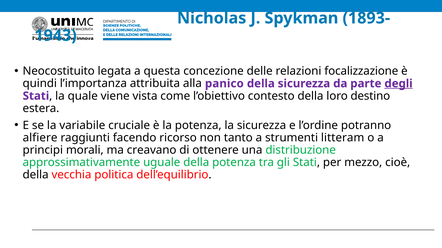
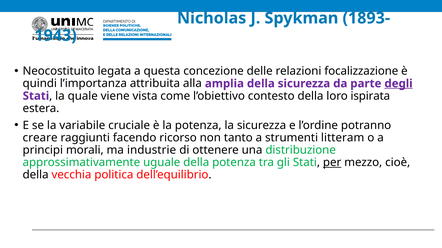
panico: panico -> amplia (224, 84)
destino: destino -> ispirata (370, 96)
alfiere: alfiere -> creare (40, 138)
creavano: creavano -> industrie (152, 150)
per underline: none -> present (332, 163)
